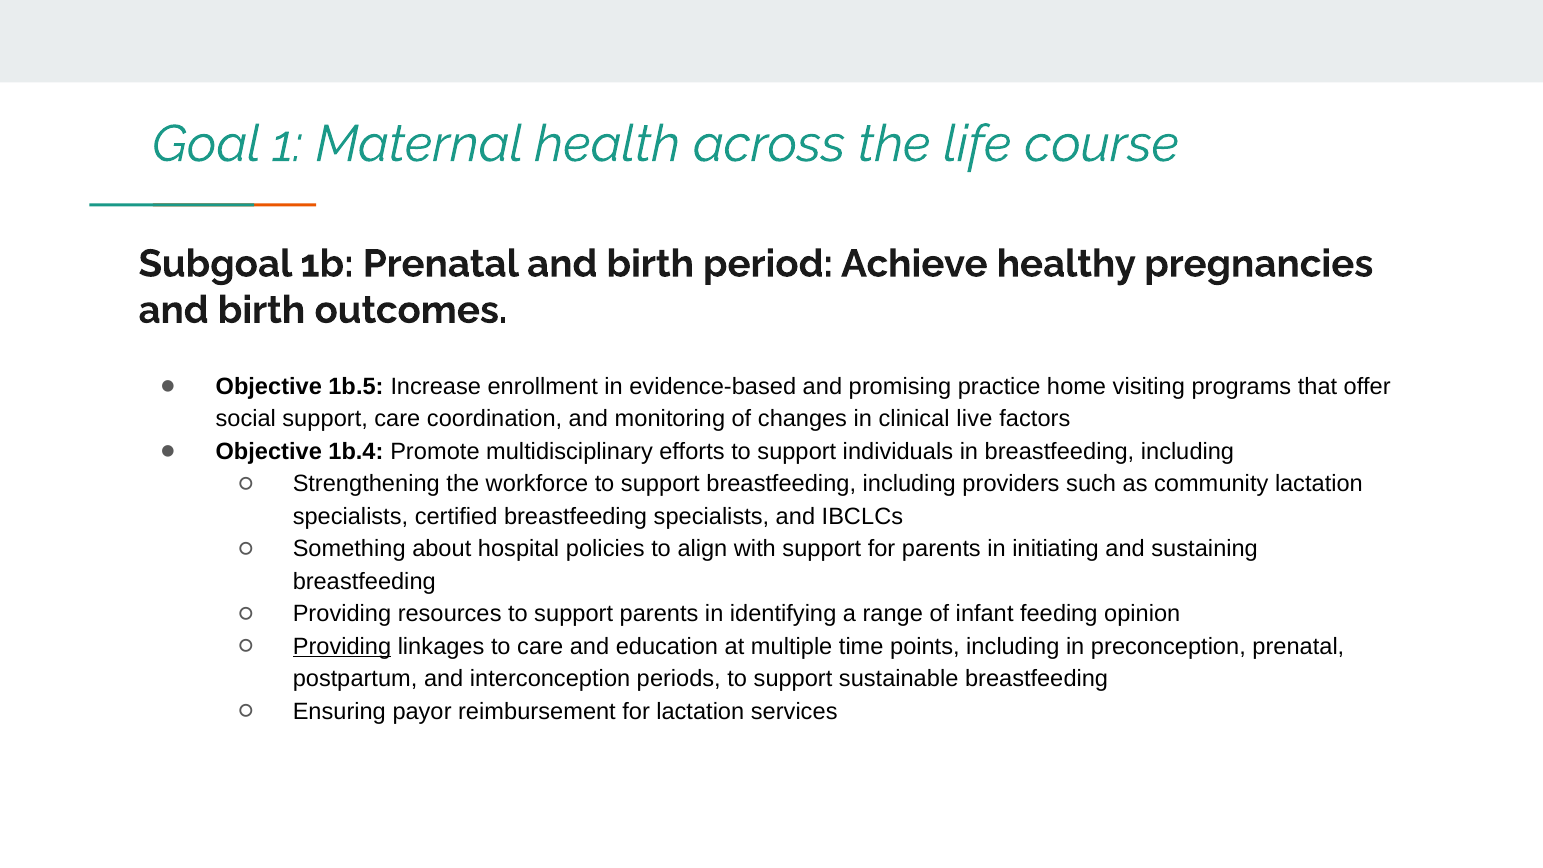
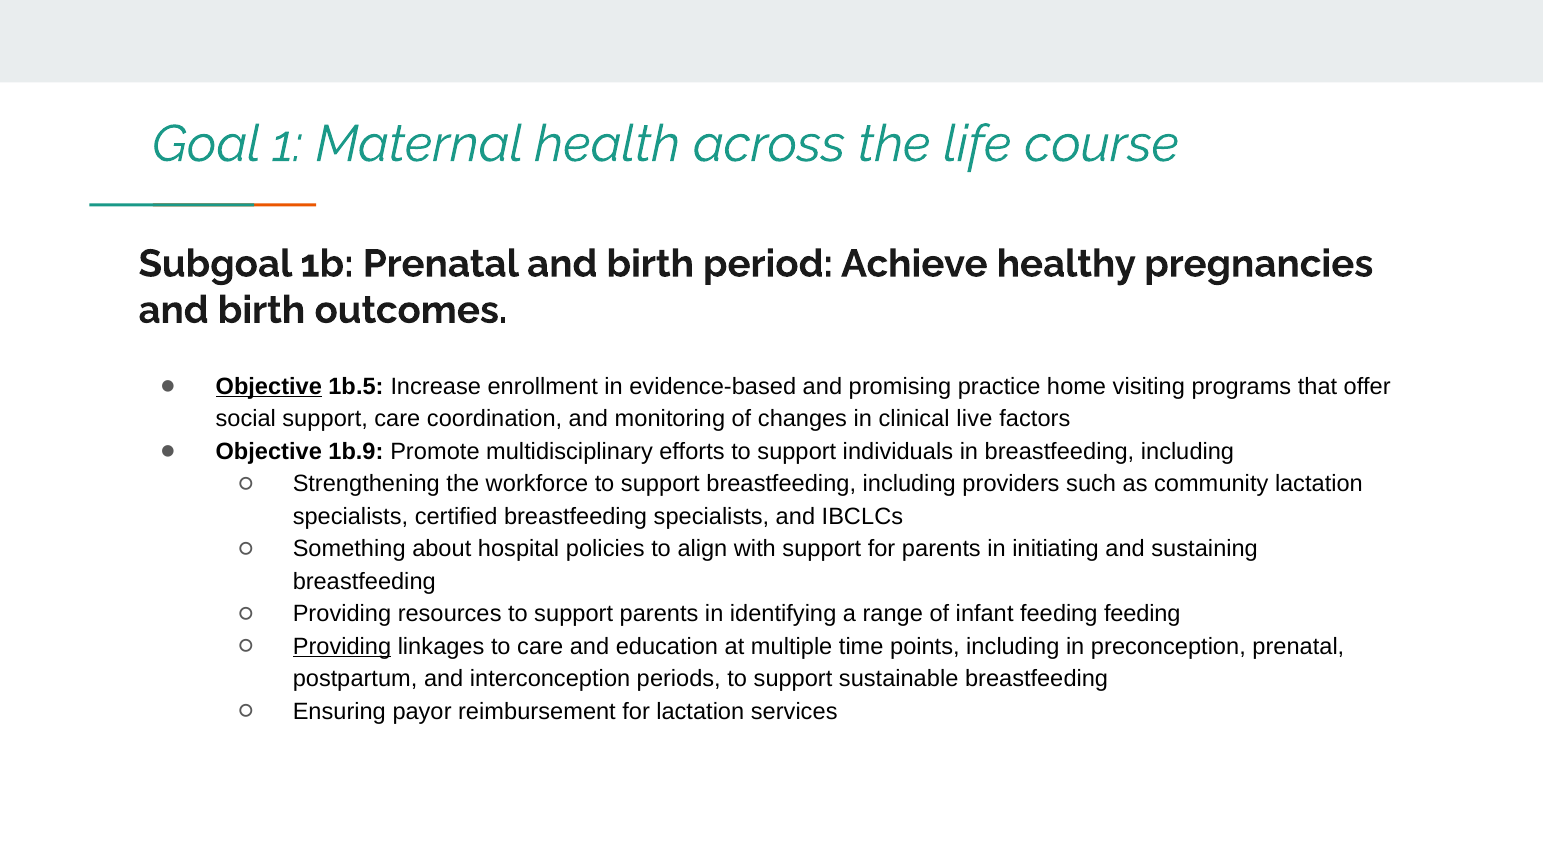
Objective underline: none -> present (269, 386)
1b.4: 1b.4 -> 1b.9 (356, 451)
feeding opinion: opinion -> feeding (1142, 614)
